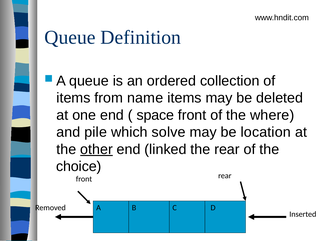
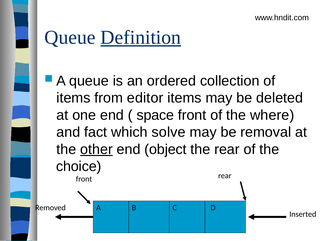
Definition underline: none -> present (141, 37)
name: name -> editor (145, 98)
pile: pile -> fact (96, 132)
location: location -> removal (266, 132)
linked: linked -> object (166, 149)
